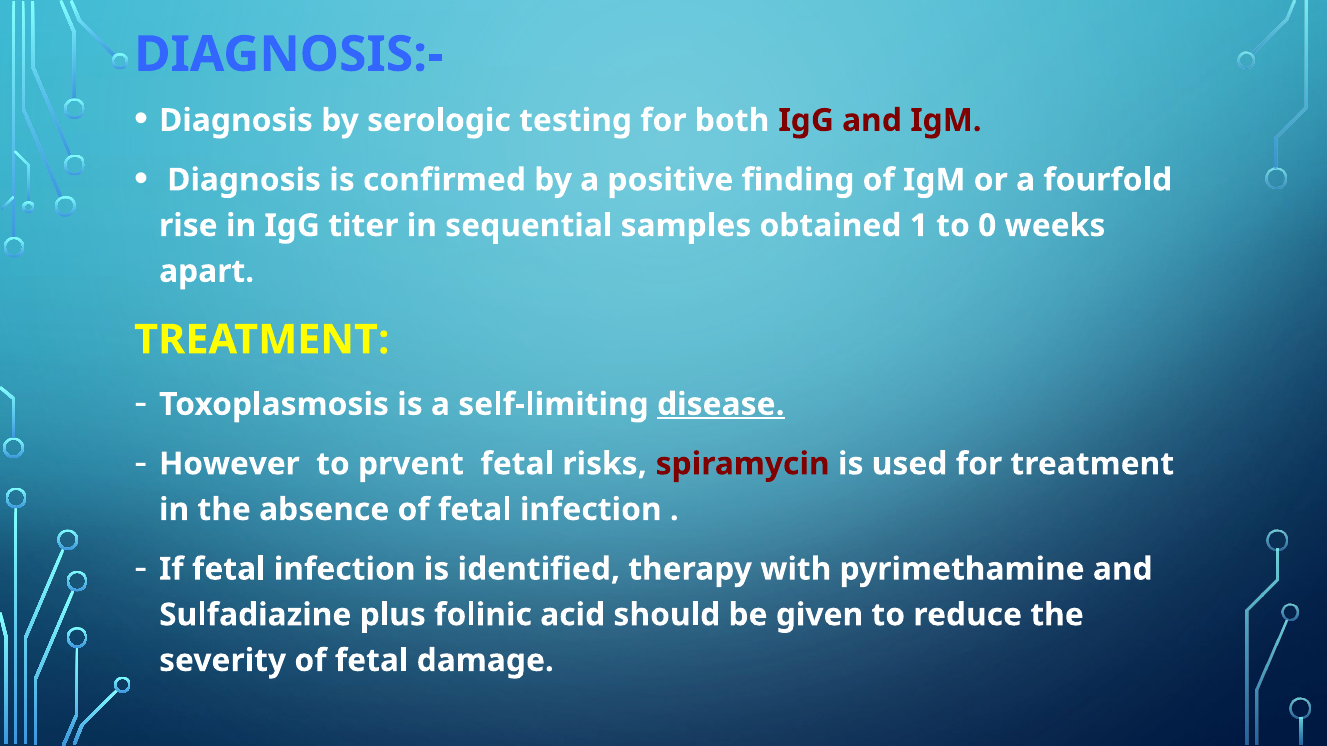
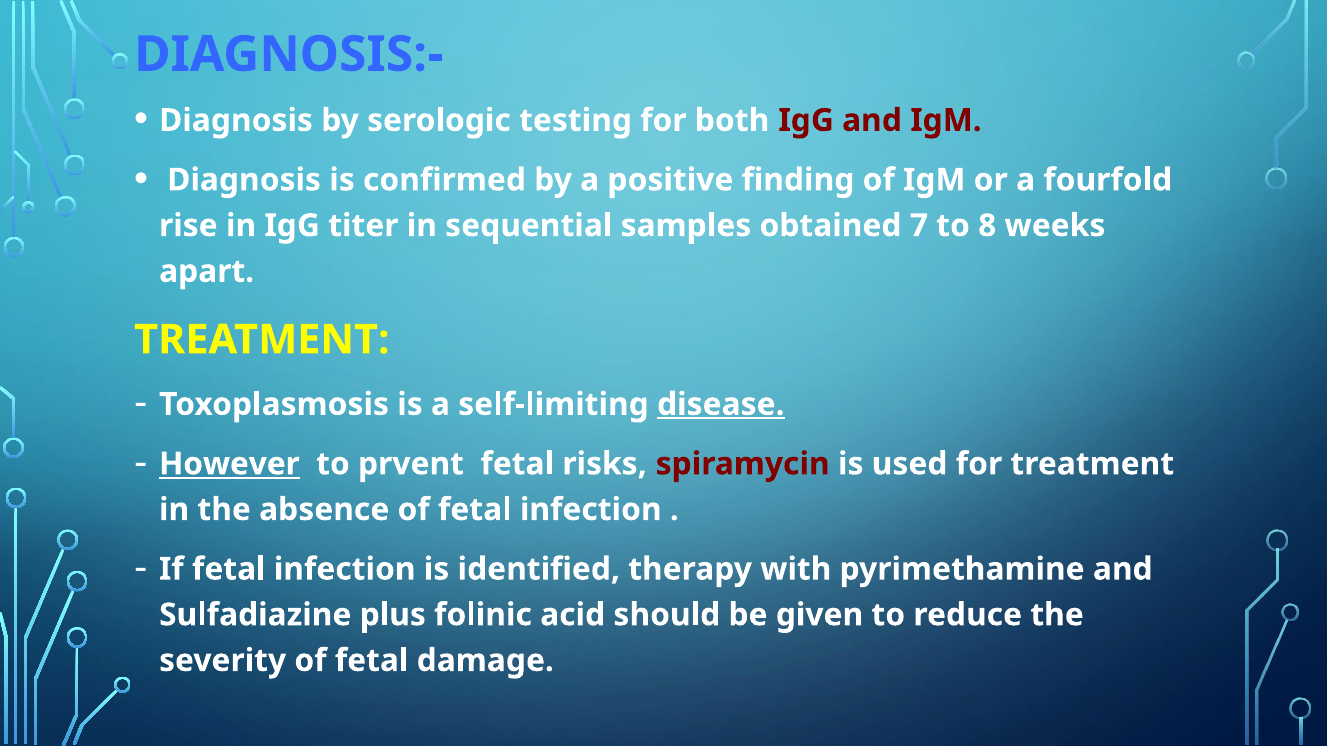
1: 1 -> 7 (919, 226)
0: 0 -> 8 (987, 226)
However underline: none -> present (229, 464)
